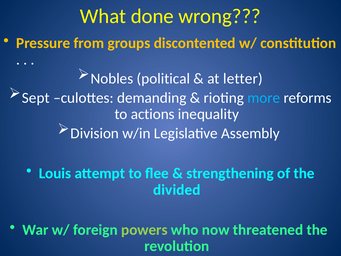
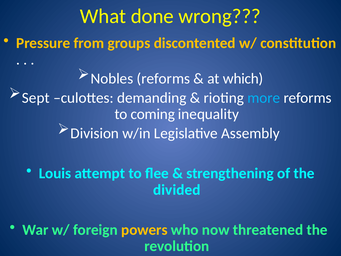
Nobles political: political -> reforms (163, 79)
letter: letter -> which (243, 79)
actions: actions -> coming (153, 114)
powers colour: light green -> yellow (144, 230)
